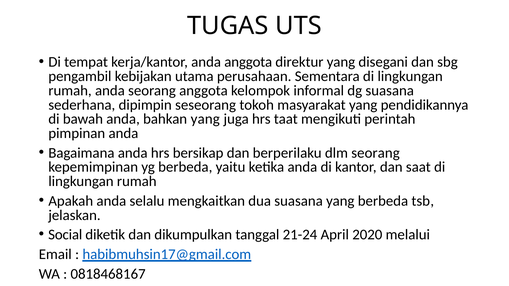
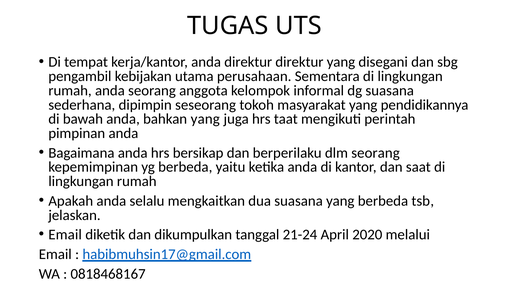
anda anggota: anggota -> direktur (248, 62)
Social: Social -> Email (65, 235)
